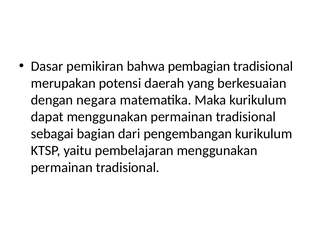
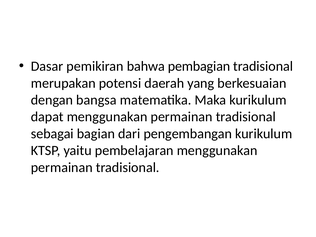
negara: negara -> bangsa (96, 100)
